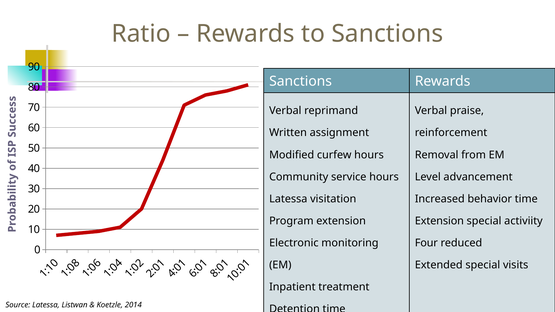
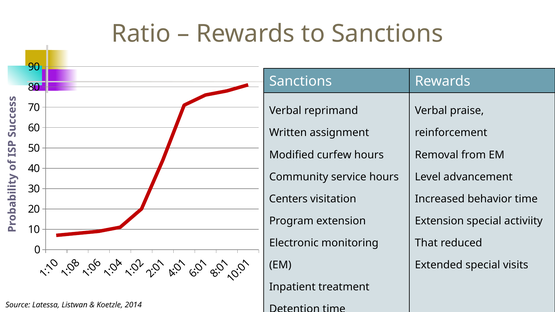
Latessa: Latessa -> Centers (288, 199)
Four: Four -> That (426, 243)
